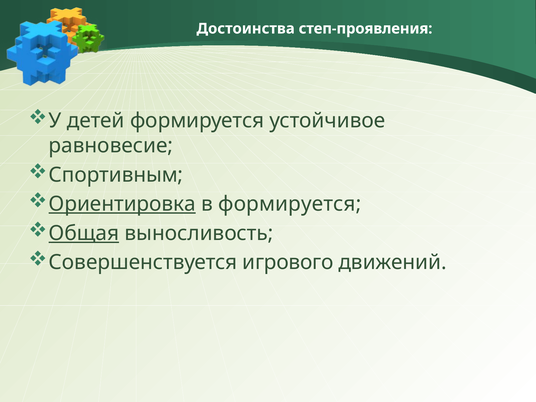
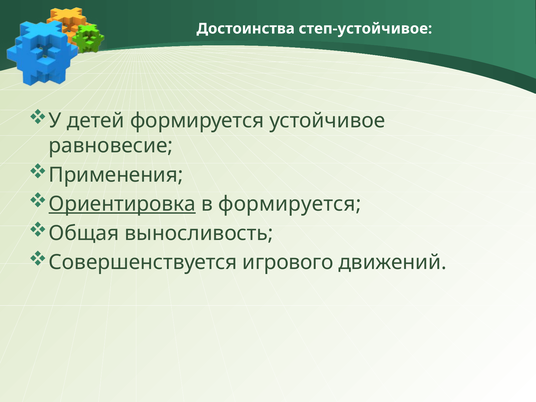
степ-проявления: степ-проявления -> степ-устойчивое (365, 29)
Спортивным: Спортивным -> Применения (116, 175)
Общая underline: present -> none (84, 233)
